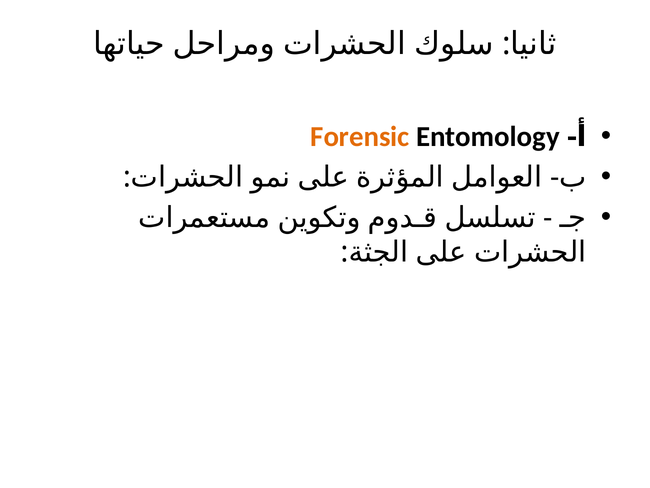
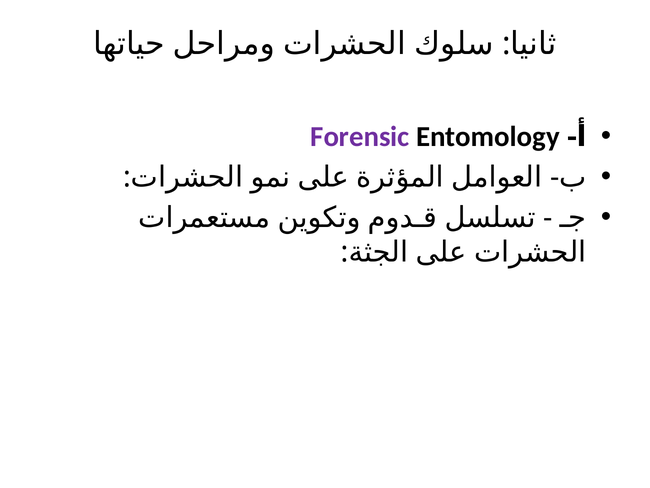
Forensic colour: orange -> purple (360, 136)
